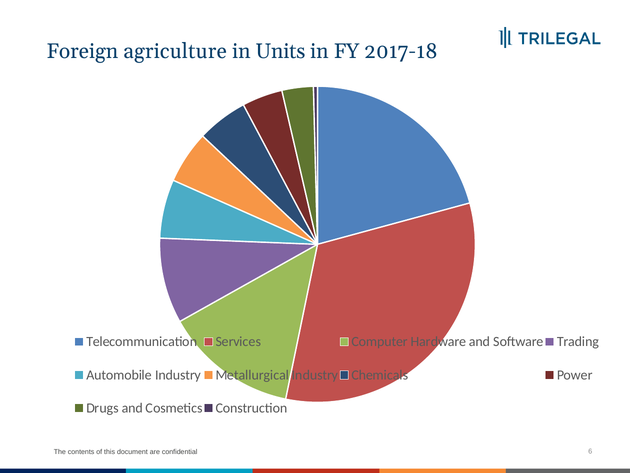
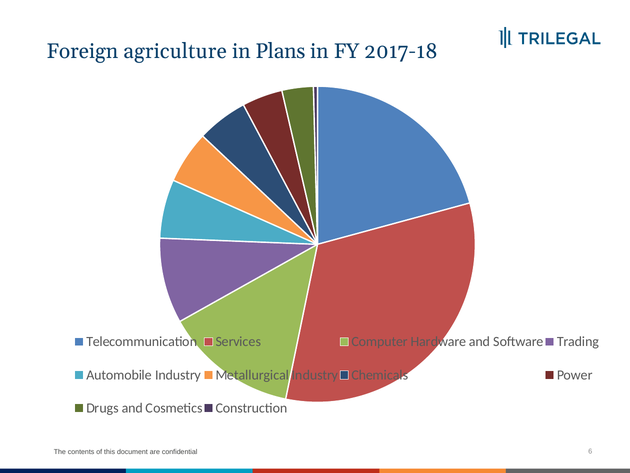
Units: Units -> Plans (280, 51)
